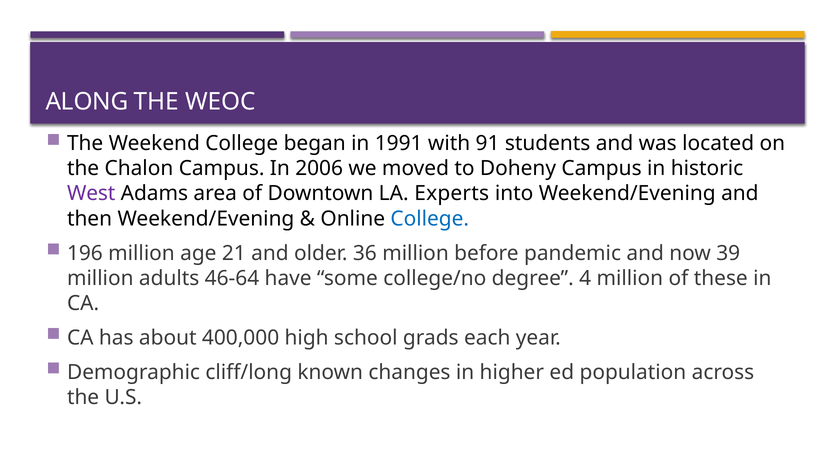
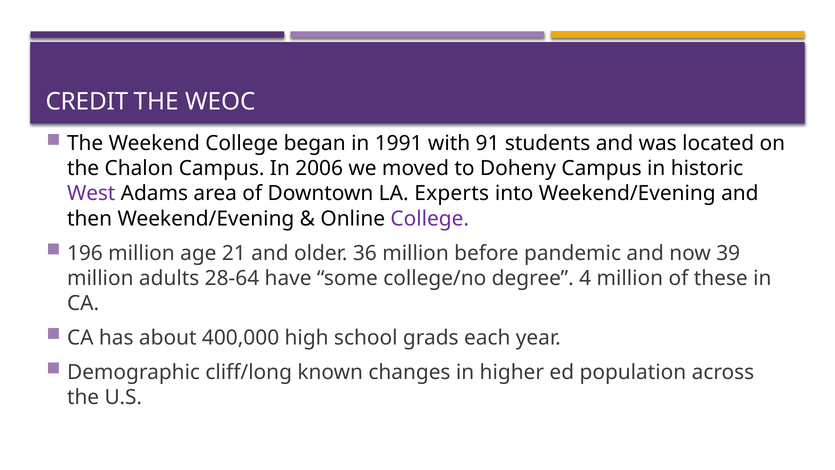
ALONG: ALONG -> CREDIT (87, 101)
College colour: blue -> purple (430, 219)
46-64: 46-64 -> 28-64 (232, 278)
